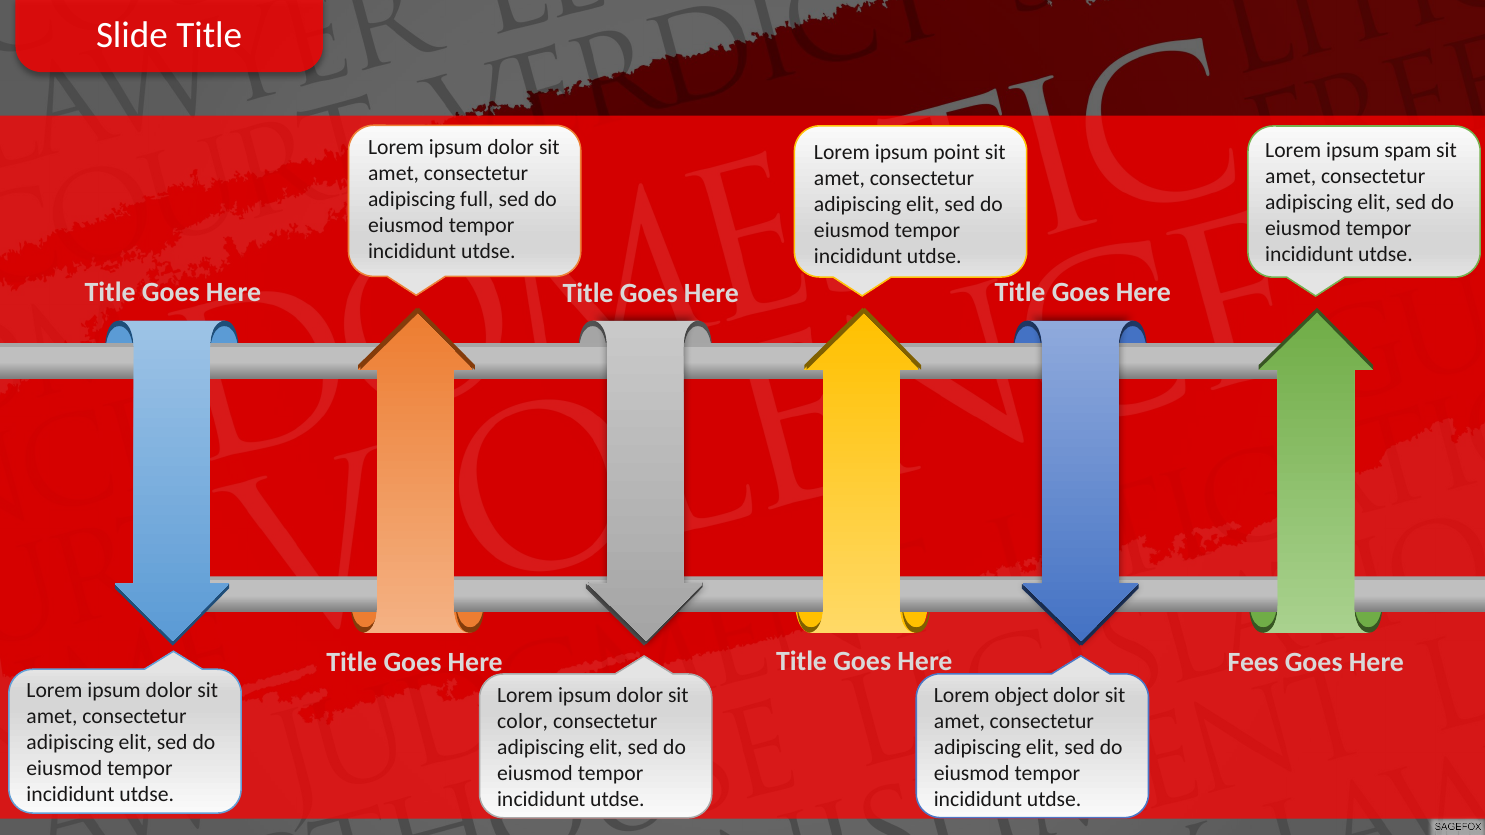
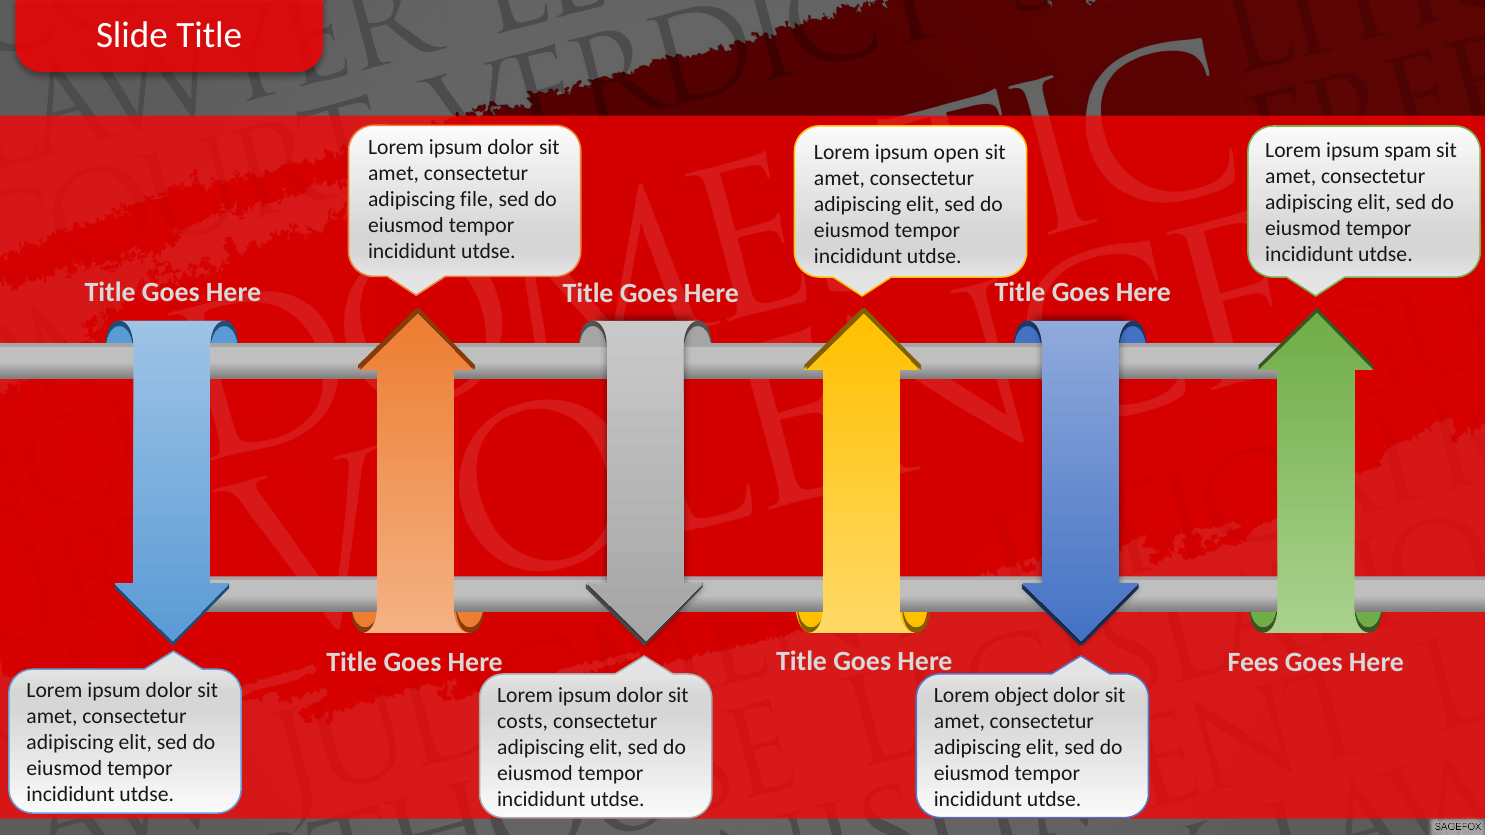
point: point -> open (956, 152)
full: full -> file (477, 200)
color: color -> costs (523, 722)
